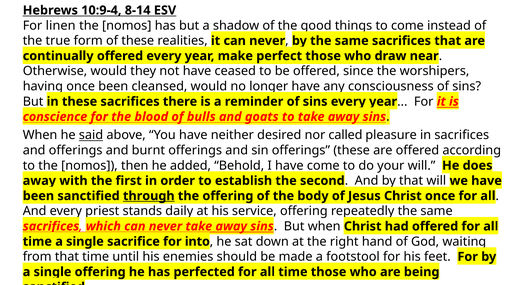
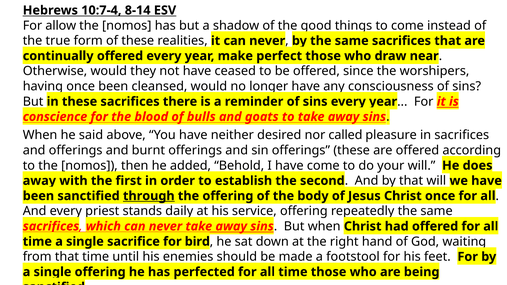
10:9-4: 10:9-4 -> 10:7-4 (101, 10)
linen: linen -> allow (61, 26)
said underline: present -> none (91, 135)
into: into -> bird (197, 242)
